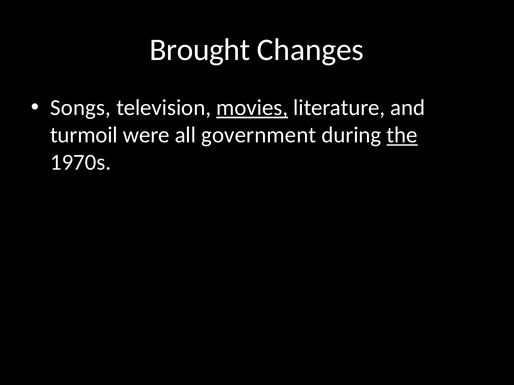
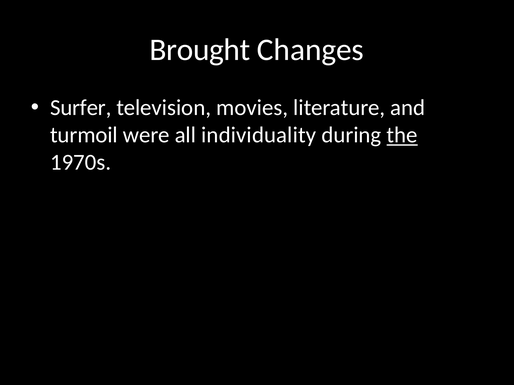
Songs: Songs -> Surfer (81, 108)
movies underline: present -> none (252, 108)
government: government -> individuality (259, 135)
